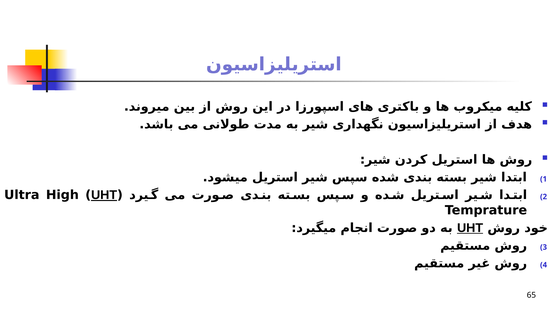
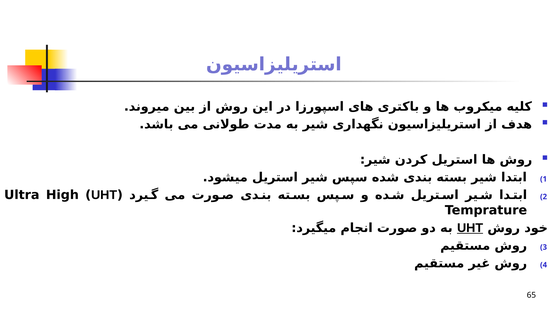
UHT underline: present -> none (104, 195)
